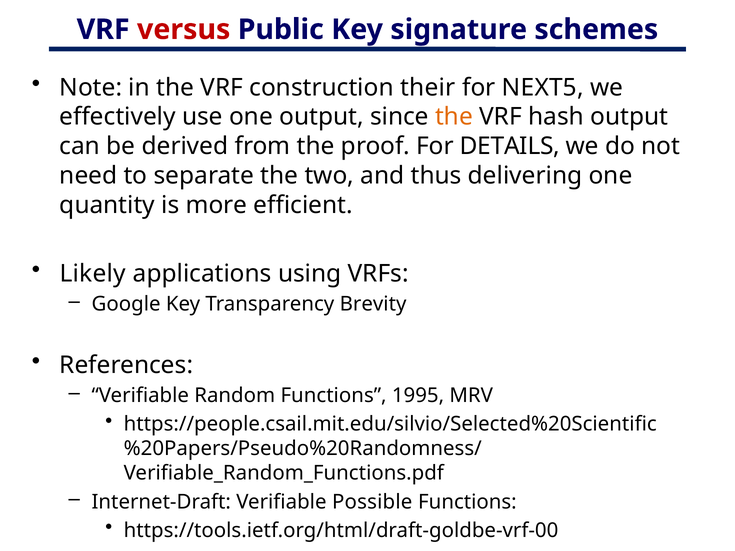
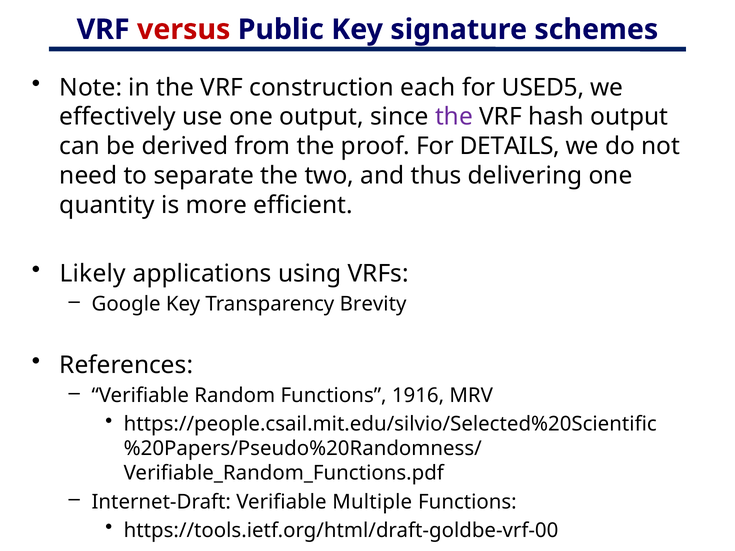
their: their -> each (428, 87)
NEXT5: NEXT5 -> USED5 (543, 87)
the colour: orange -> purple (454, 117)
1995: 1995 -> 1916 (418, 396)
Possible: Possible -> Multiple (372, 502)
